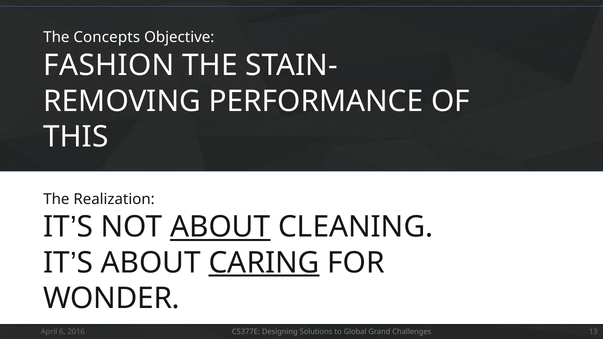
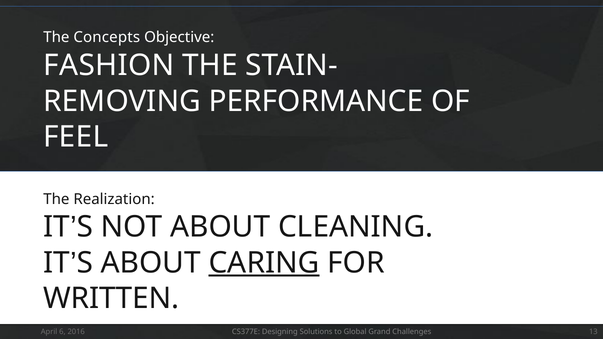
THIS: THIS -> FEEL (76, 137)
ABOUT underline: present -> none (220, 227)
WONDER: WONDER -> WRITTEN (111, 299)
